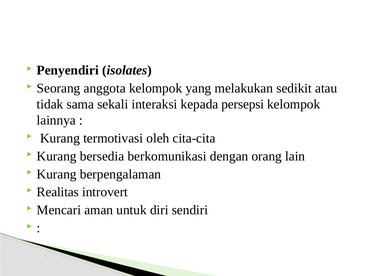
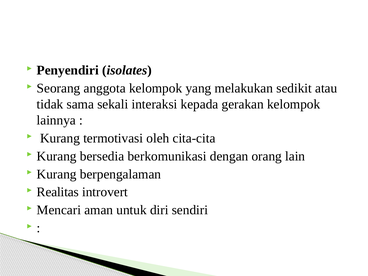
persepsi: persepsi -> gerakan (243, 104)
